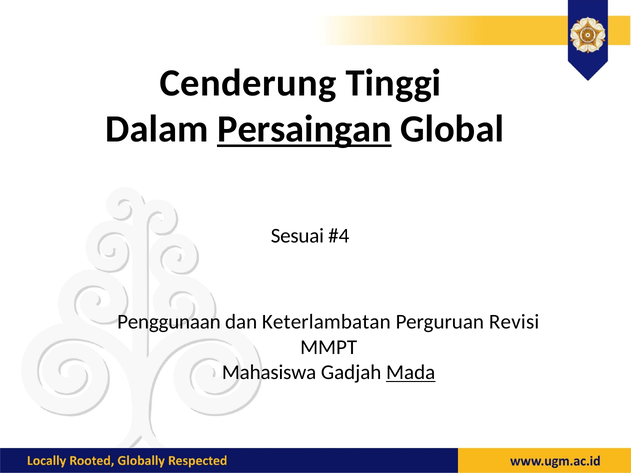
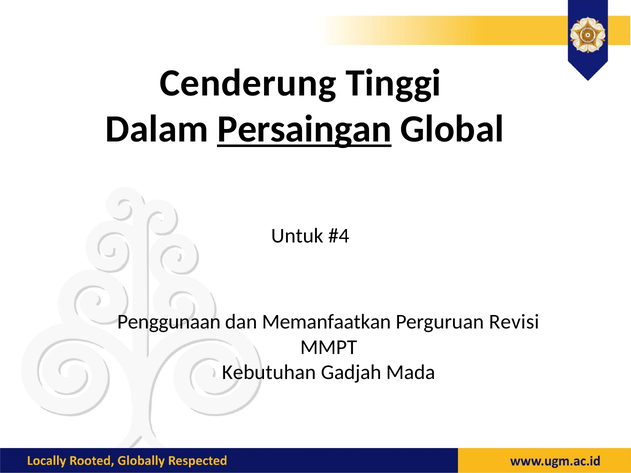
Sesuai: Sesuai -> Untuk (297, 236)
Keterlambatan: Keterlambatan -> Memanfaatkan (326, 322)
Mahasiswa: Mahasiswa -> Kebutuhan (269, 373)
Mada underline: present -> none (411, 373)
